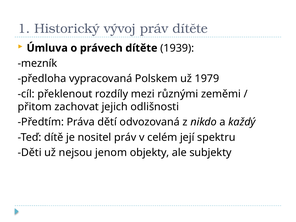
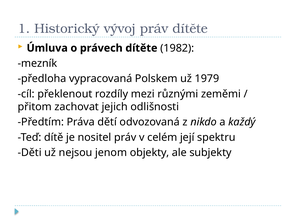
1939: 1939 -> 1982 (177, 48)
